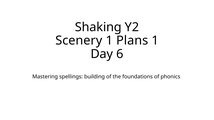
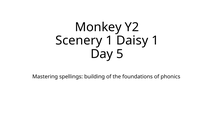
Shaking: Shaking -> Monkey (98, 27)
Plans: Plans -> Daisy (132, 41)
6: 6 -> 5 (120, 54)
